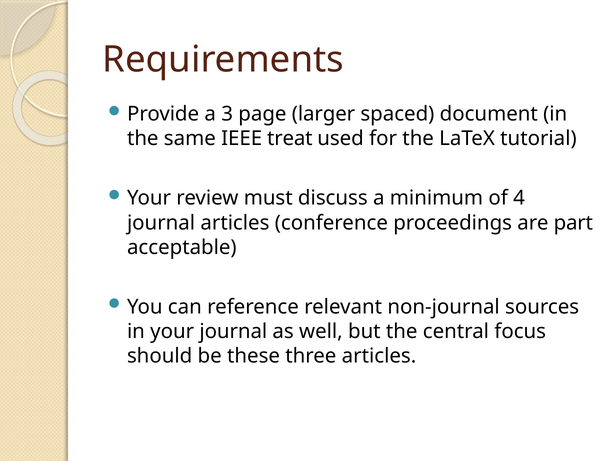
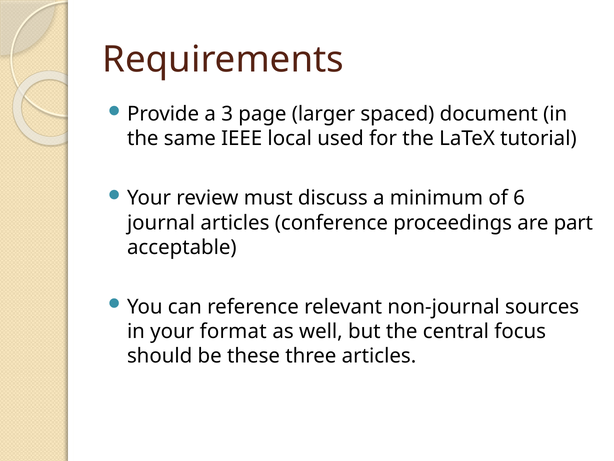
treat: treat -> local (290, 139)
4: 4 -> 6 (519, 198)
your journal: journal -> format (233, 331)
